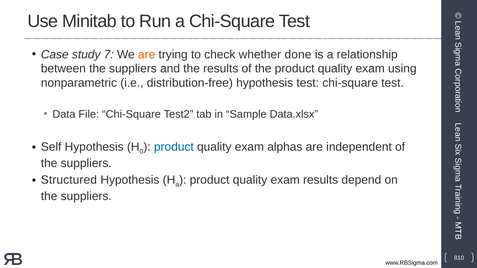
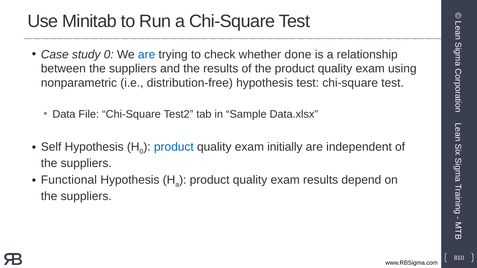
study 7: 7 -> 0 (109, 54)
are colour: orange -> blue (147, 54)
alphas: alphas -> initially (285, 147)
Structured: Structured -> Functional (69, 180)
